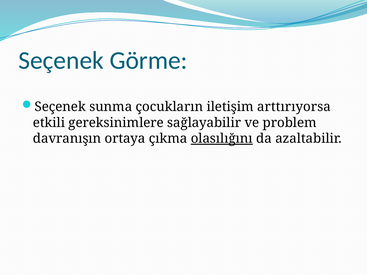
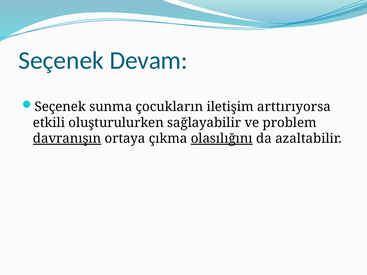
Görme: Görme -> Devam (149, 61)
gereksinimlere: gereksinimlere -> oluşturulurken (116, 123)
davranışın underline: none -> present (67, 139)
